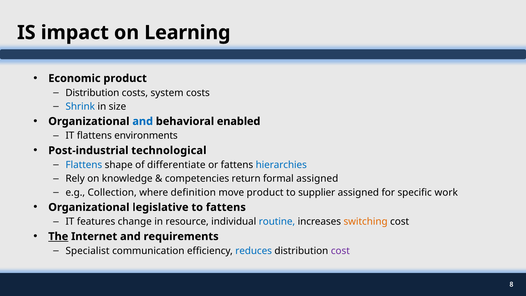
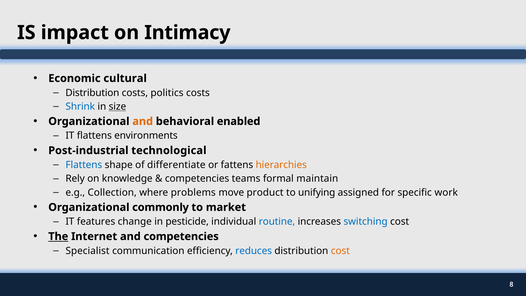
Learning: Learning -> Intimacy (187, 33)
Economic product: product -> cultural (125, 78)
system: system -> politics (167, 93)
size underline: none -> present (117, 107)
and colour: blue -> orange (143, 121)
hierarchies colour: blue -> orange (281, 165)
return: return -> teams (246, 179)
formal assigned: assigned -> maintain (317, 179)
definition: definition -> problems (193, 192)
supplier: supplier -> unifying (317, 192)
legislative: legislative -> commonly (160, 207)
to fattens: fattens -> market (226, 207)
resource: resource -> pesticide (187, 222)
switching colour: orange -> blue (366, 222)
and requirements: requirements -> competencies (181, 236)
cost colour: purple -> orange (340, 251)
